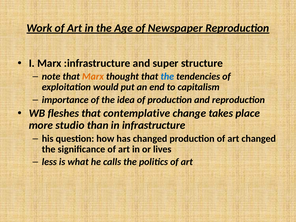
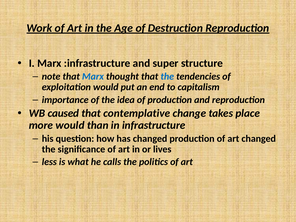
Newspaper: Newspaper -> Destruction (175, 28)
Marx colour: orange -> blue (93, 76)
fleshes: fleshes -> caused (63, 113)
more studio: studio -> would (70, 125)
